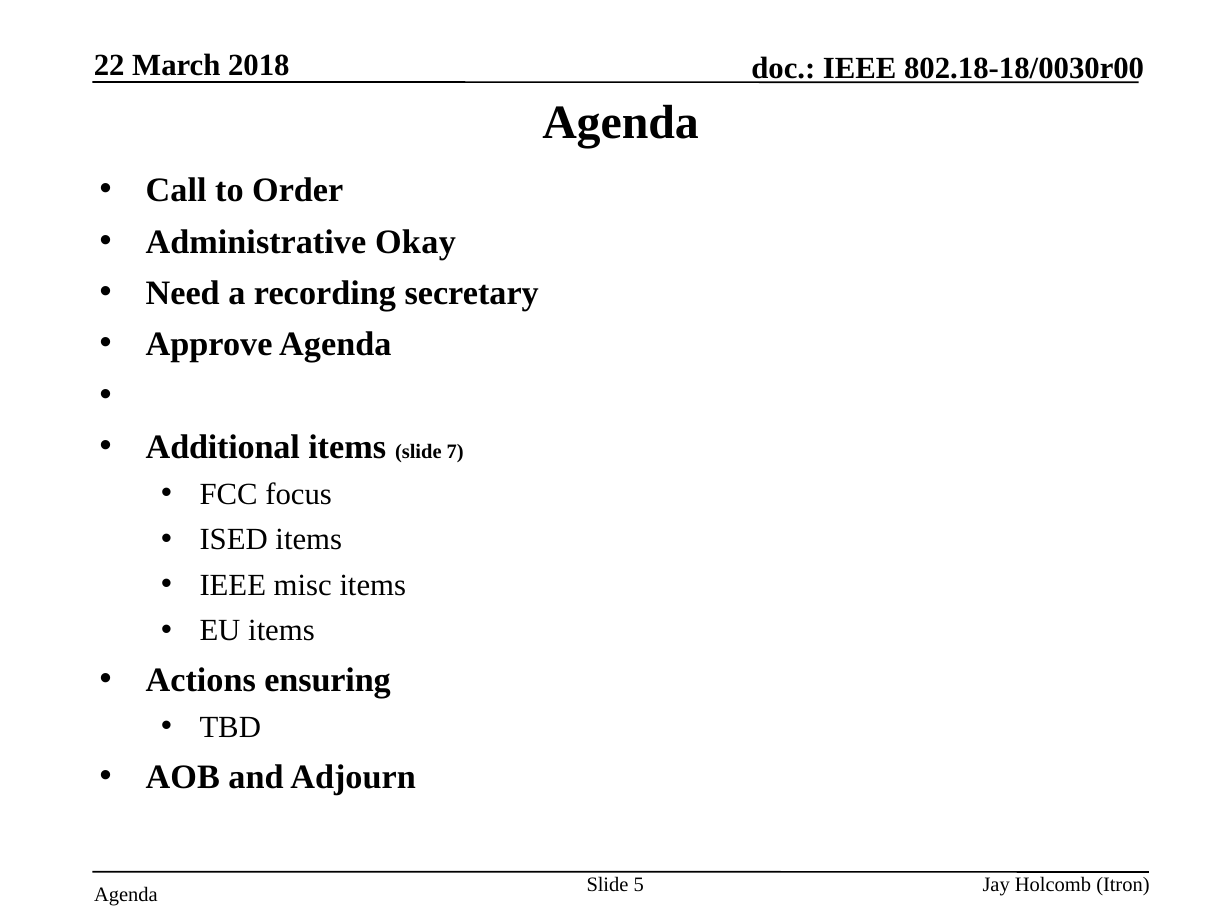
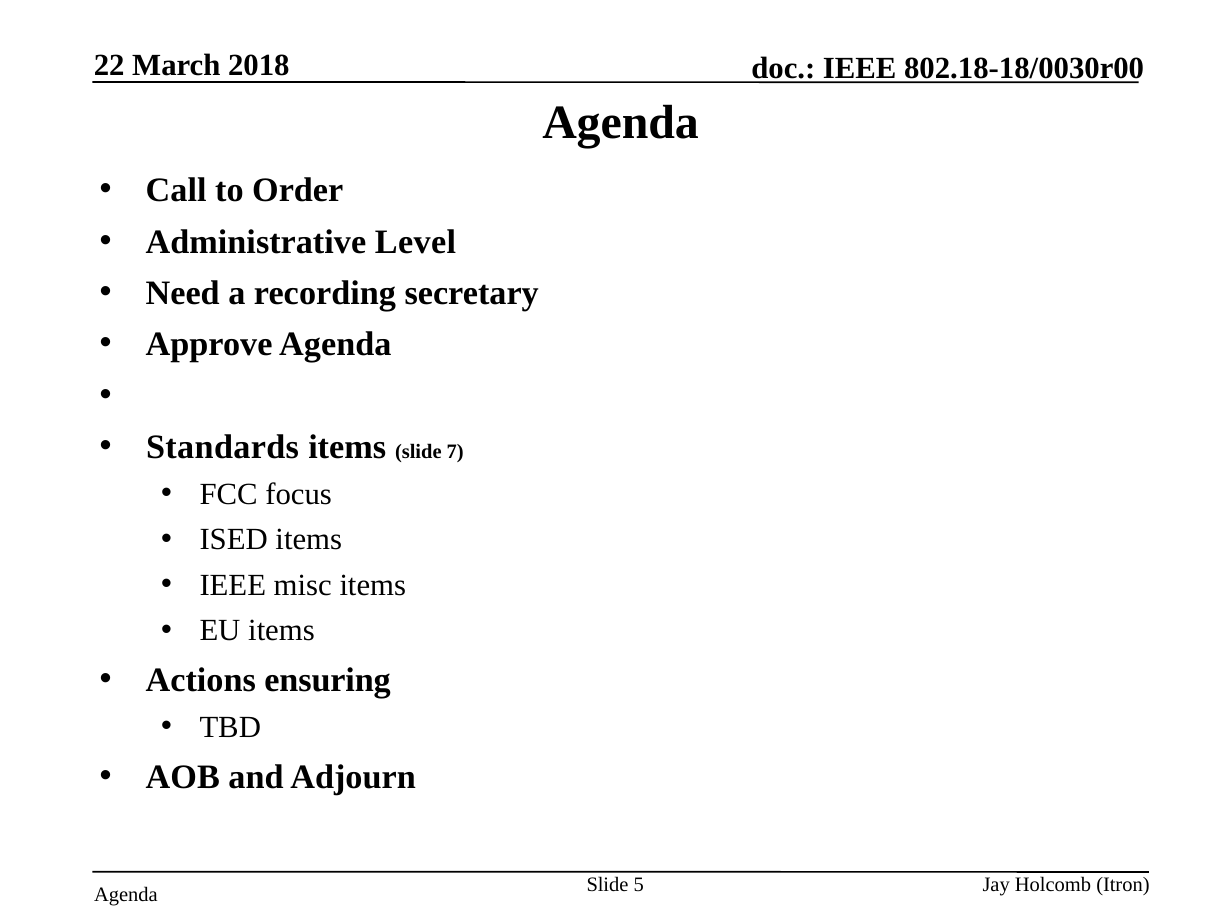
Okay: Okay -> Level (415, 242)
Additional: Additional -> Standards (223, 447)
